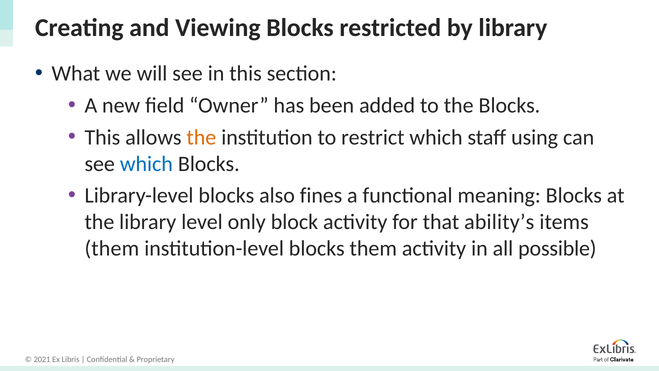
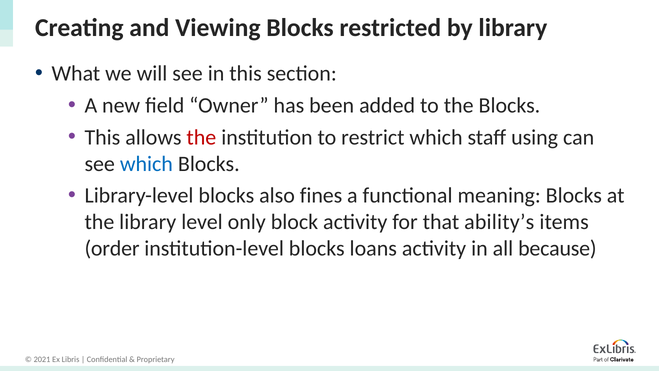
the colour: orange -> red (201, 137)
them: them -> order (112, 248)
blocks them: them -> loans (373, 248)
possible: possible -> because (557, 248)
